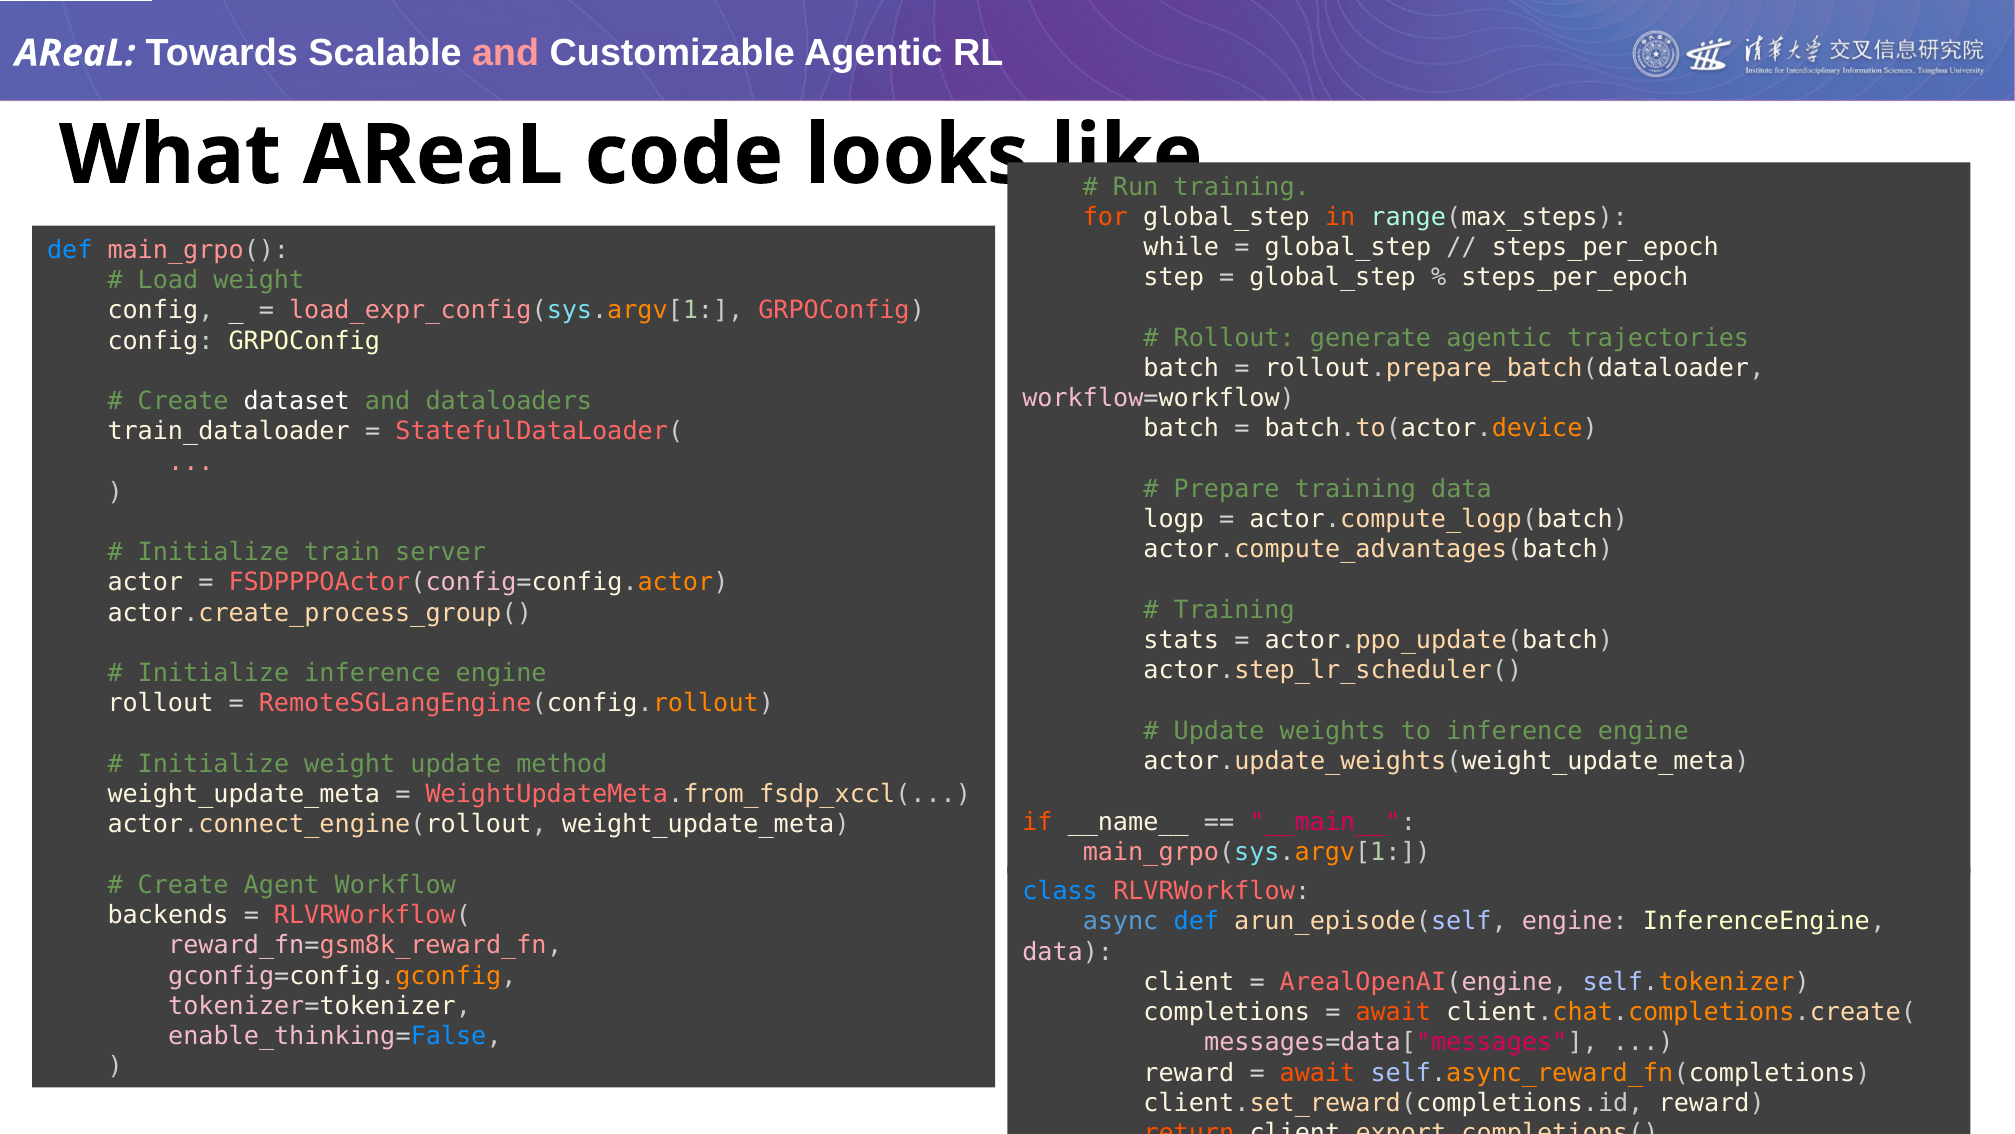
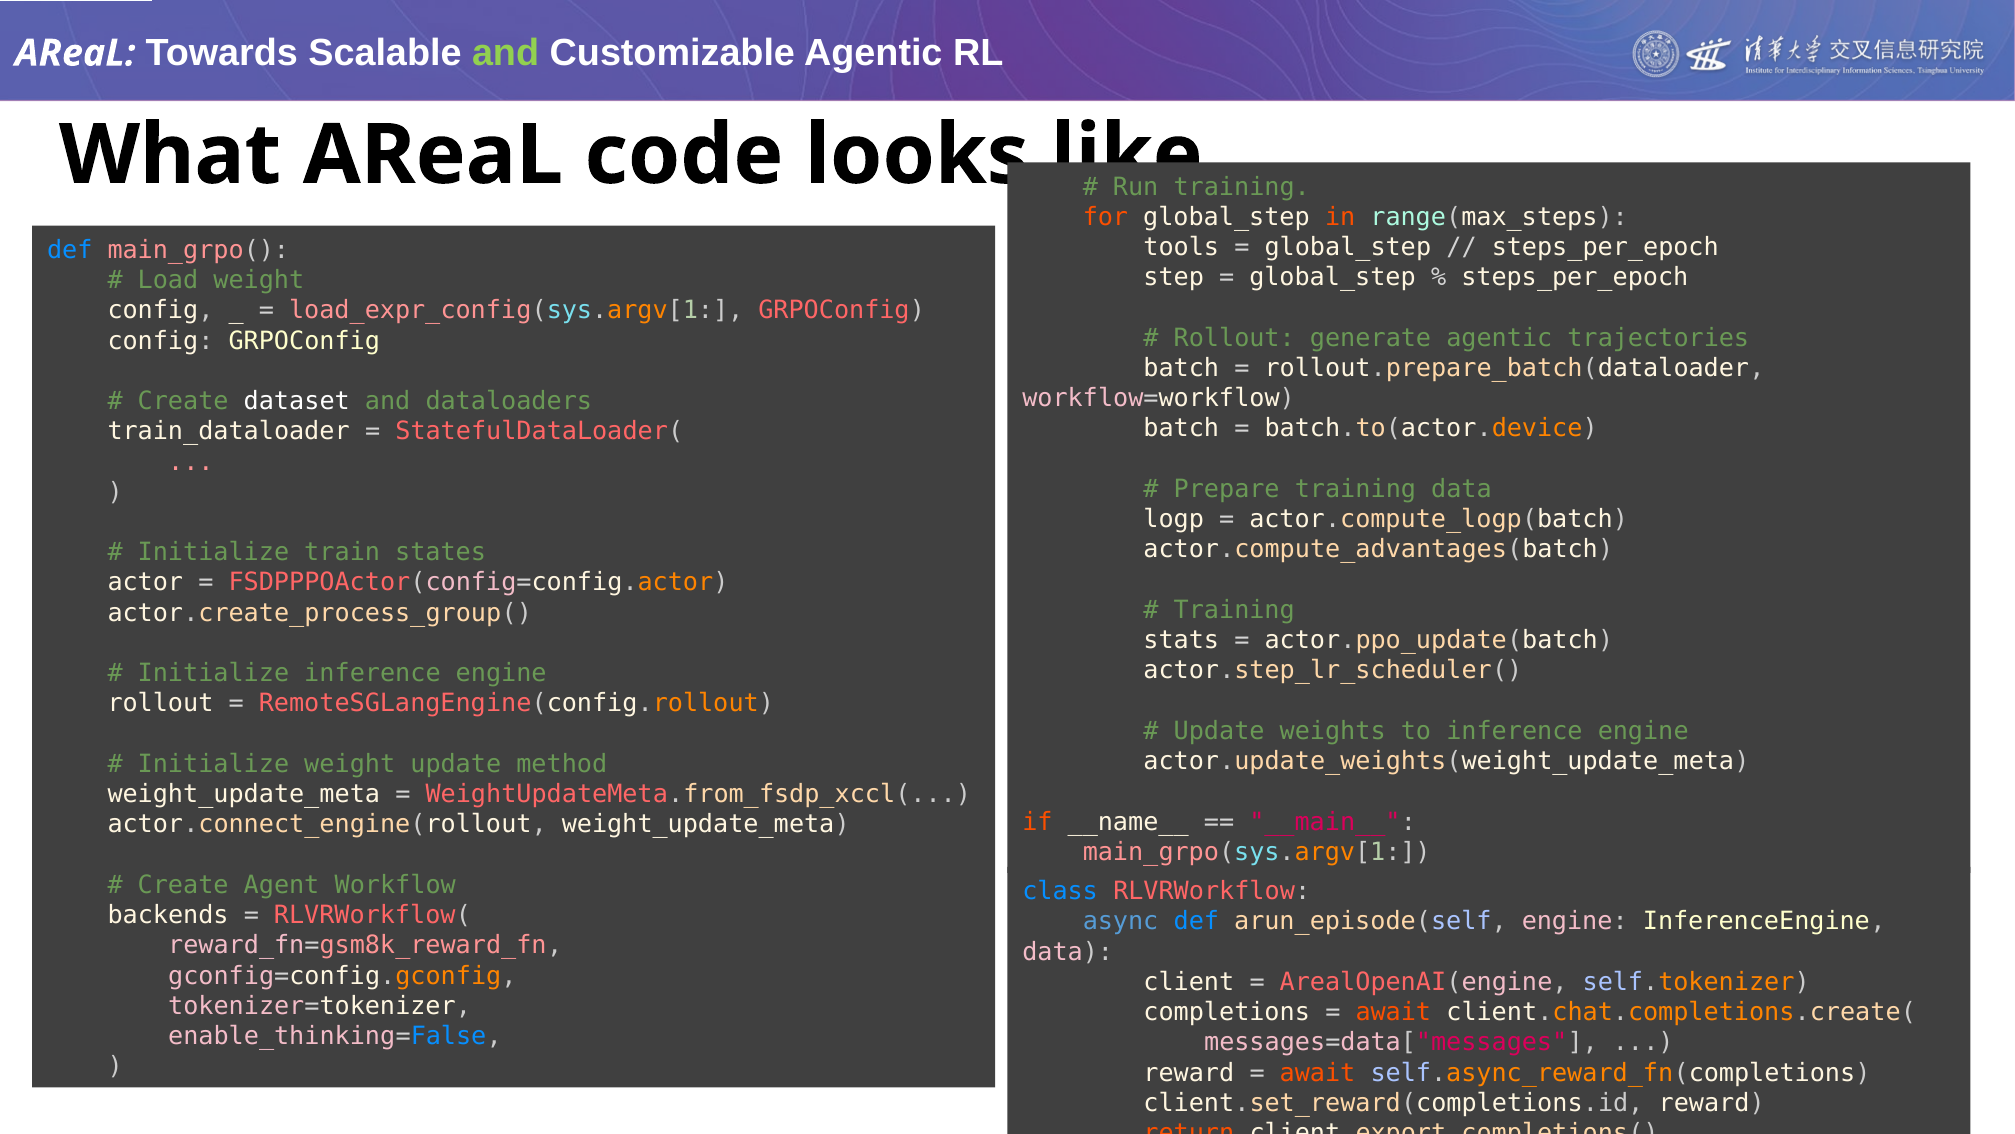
and colour: pink -> light green (506, 53)
while: while -> tools (1181, 247)
server: server -> states (441, 552)
